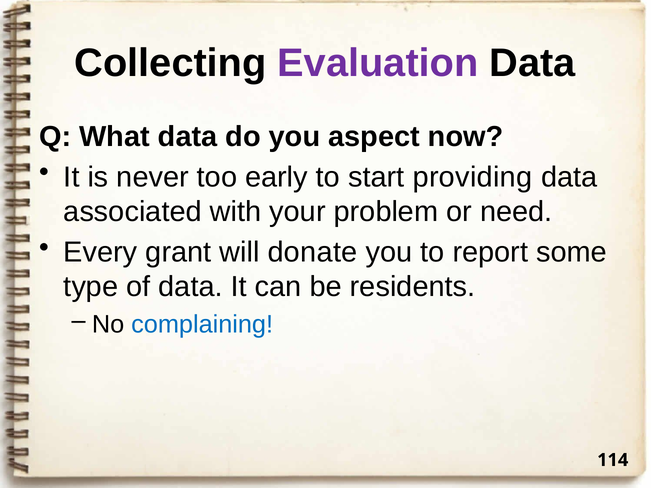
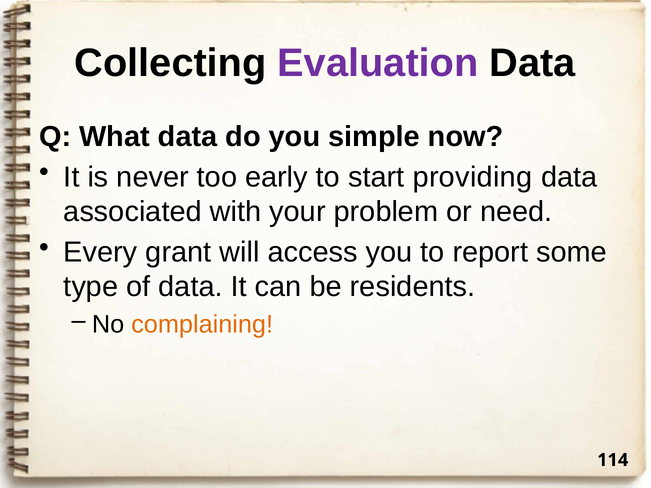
aspect: aspect -> simple (374, 137)
donate: donate -> access (313, 252)
complaining colour: blue -> orange (202, 324)
